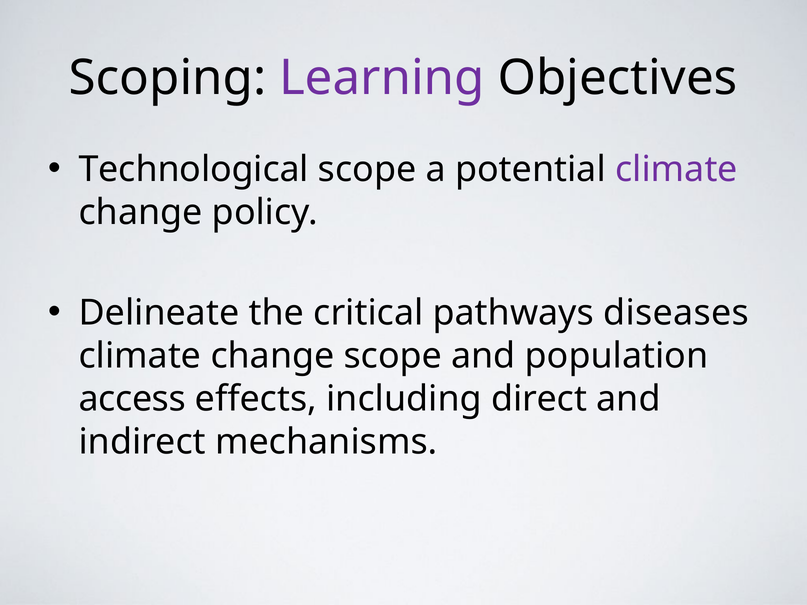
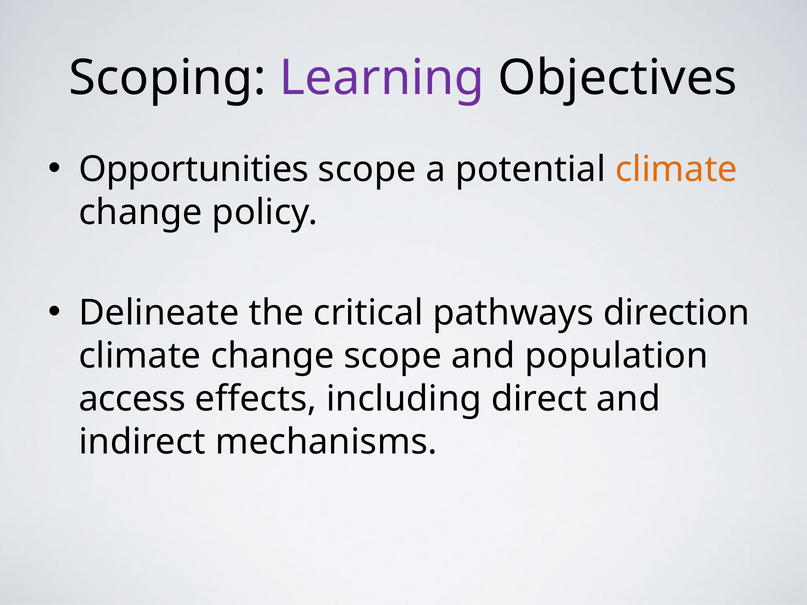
Technological: Technological -> Opportunities (194, 169)
climate colour: purple -> orange (676, 169)
diseases: diseases -> direction (676, 313)
